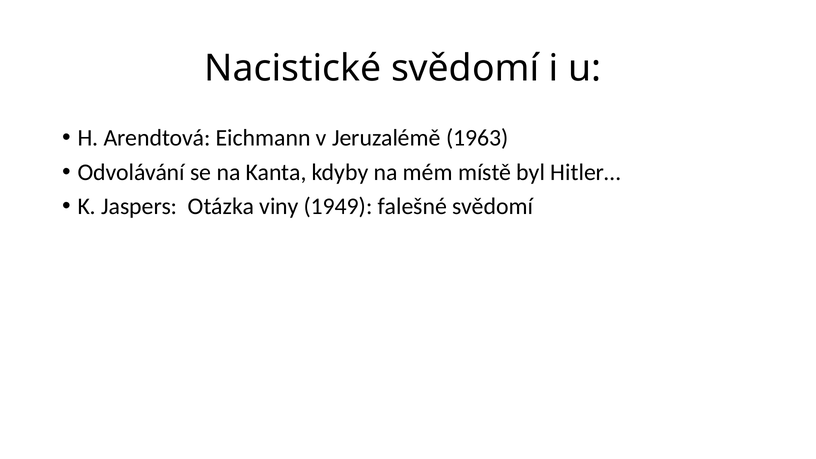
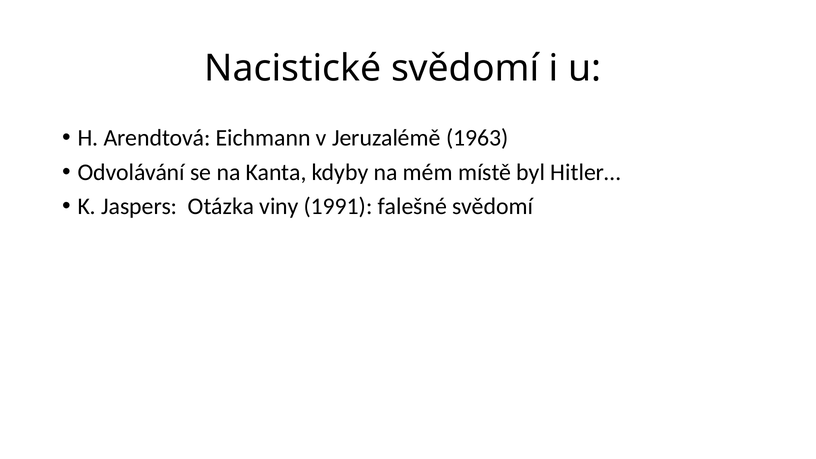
1949: 1949 -> 1991 (338, 206)
